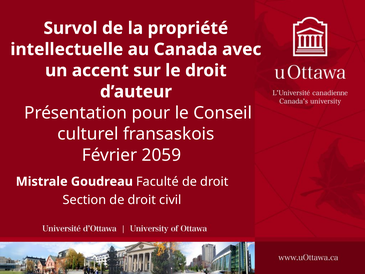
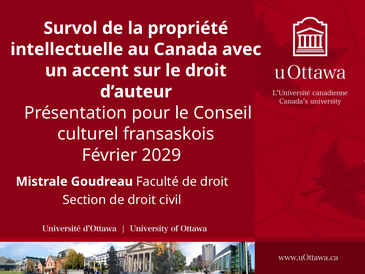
2059: 2059 -> 2029 (161, 155)
